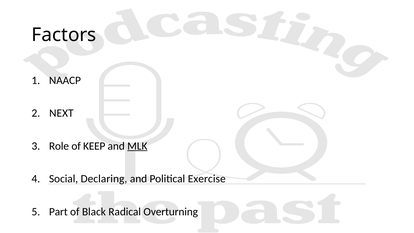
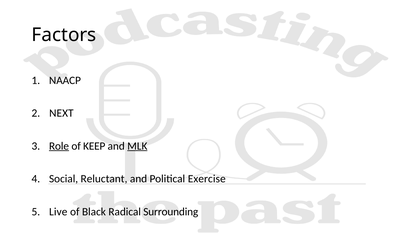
Role underline: none -> present (59, 146)
Declaring: Declaring -> Reluctant (104, 179)
Part: Part -> Live (58, 212)
Overturning: Overturning -> Surrounding (171, 212)
